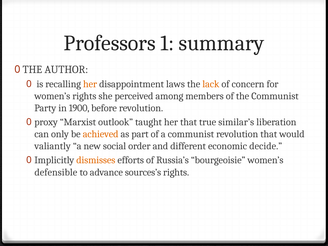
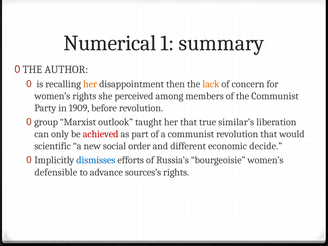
Professors: Professors -> Numerical (110, 43)
laws: laws -> then (176, 84)
1900: 1900 -> 1909 (79, 108)
proxy: proxy -> group (46, 122)
achieved colour: orange -> red (101, 134)
valiantly: valiantly -> scientific (53, 146)
dismisses colour: orange -> blue (96, 160)
